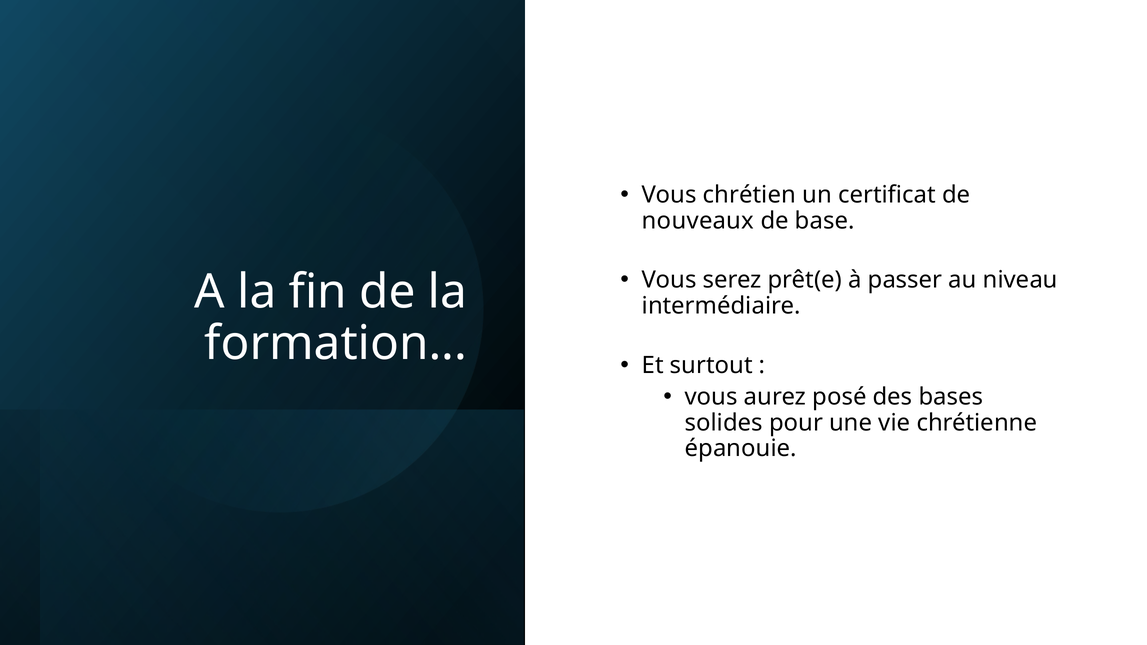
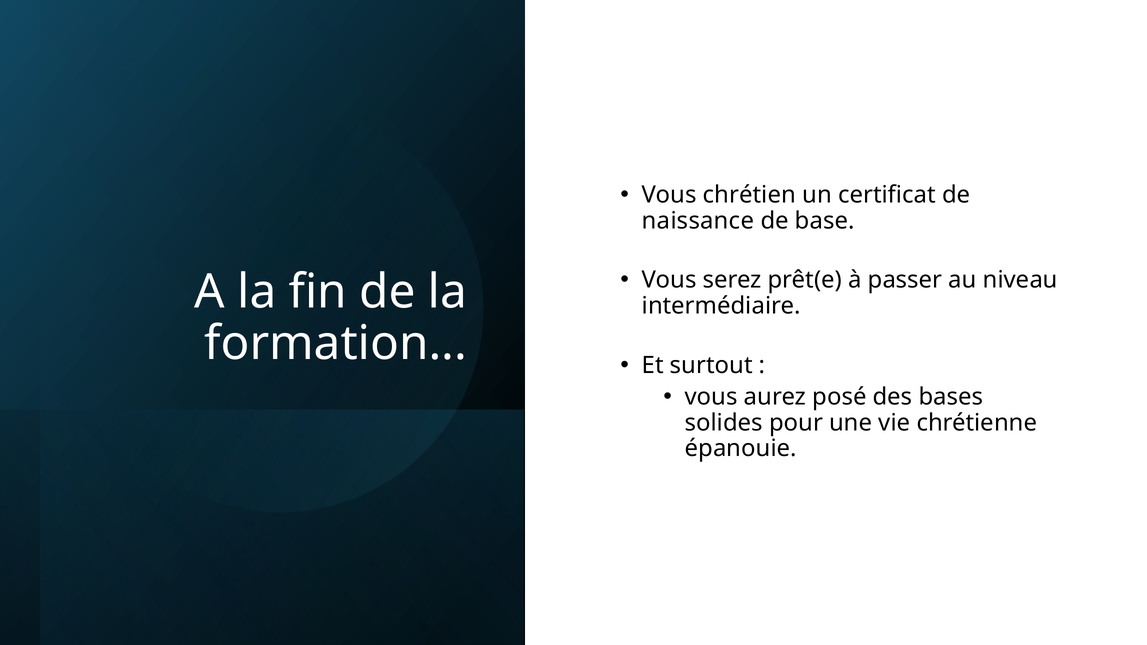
nouveaux: nouveaux -> naissance (698, 221)
